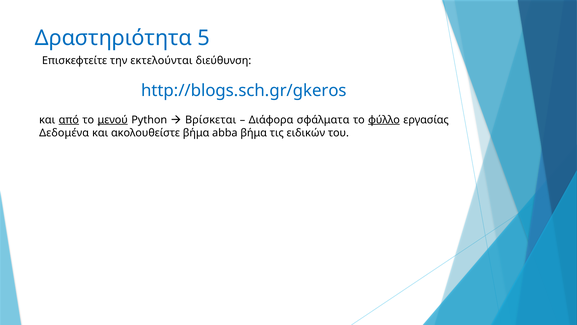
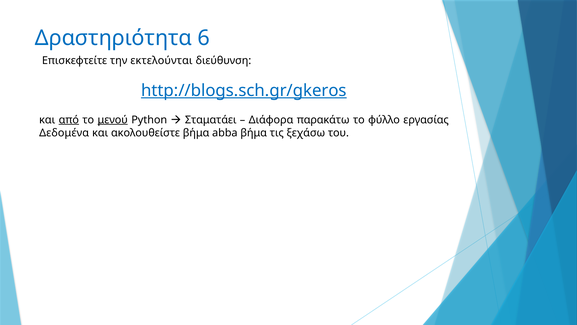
5: 5 -> 6 (204, 38)
http://blogs.sch.gr/gkeros underline: none -> present (244, 90)
Βρίσκεται: Βρίσκεται -> Σταματάει (211, 120)
σφάλματα: σφάλματα -> παρακάτω (323, 120)
φύλλο underline: present -> none (384, 120)
ειδικών: ειδικών -> ξεχάσω (306, 133)
